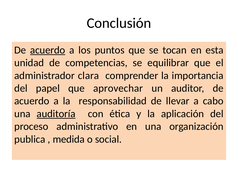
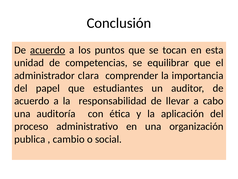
aprovechar: aprovechar -> estudiantes (118, 88)
auditoría underline: present -> none (56, 113)
medida: medida -> cambio (69, 139)
